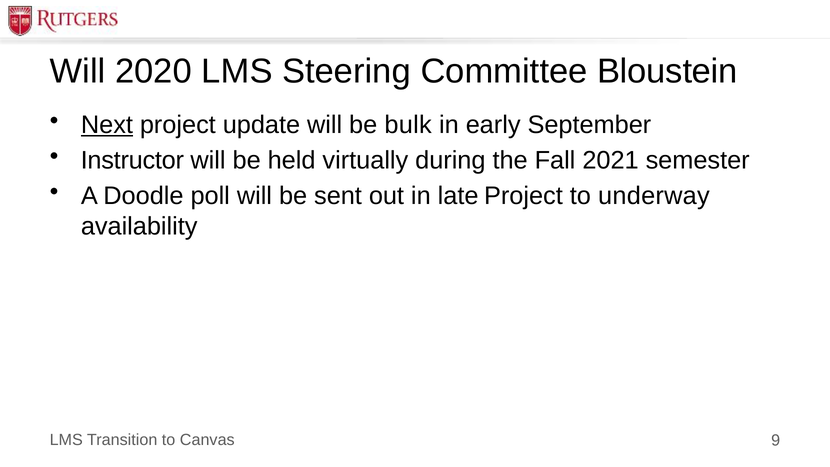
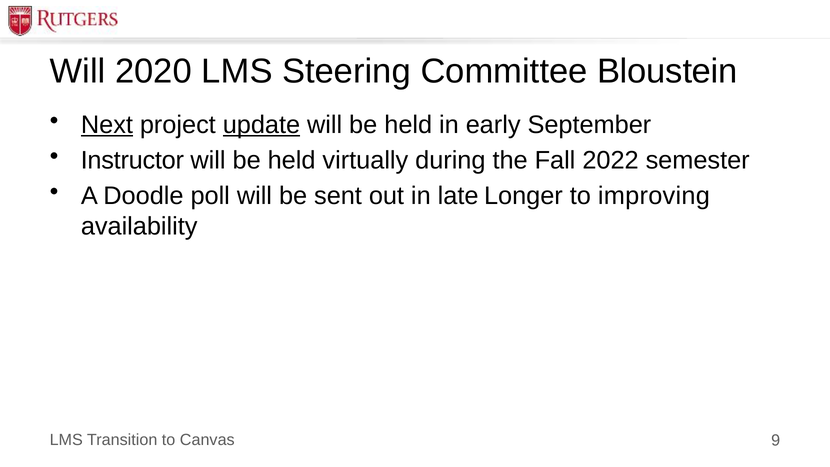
update underline: none -> present (261, 125)
bulk: bulk -> held (408, 125)
2021: 2021 -> 2022 (611, 160)
late Project: Project -> Longer (523, 196)
underway: underway -> improving (654, 196)
